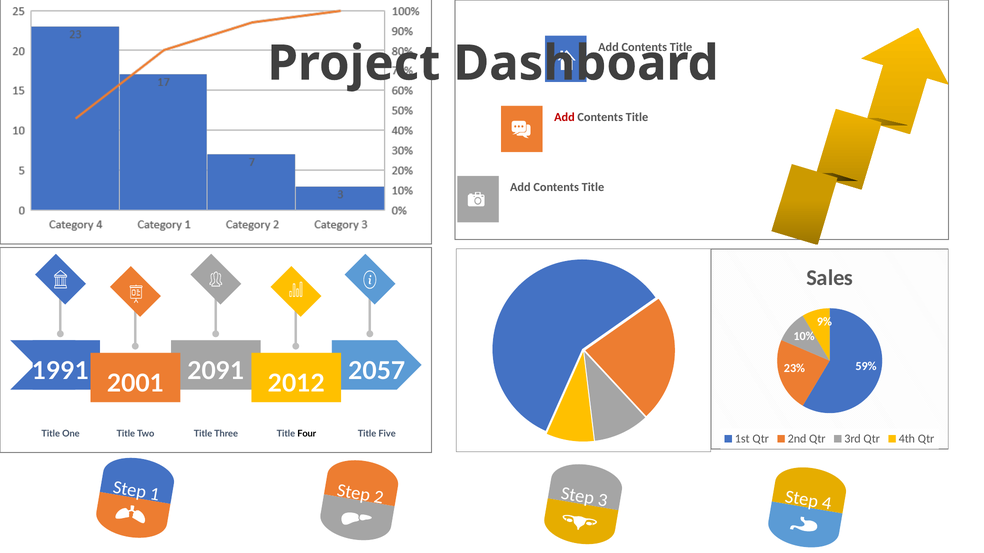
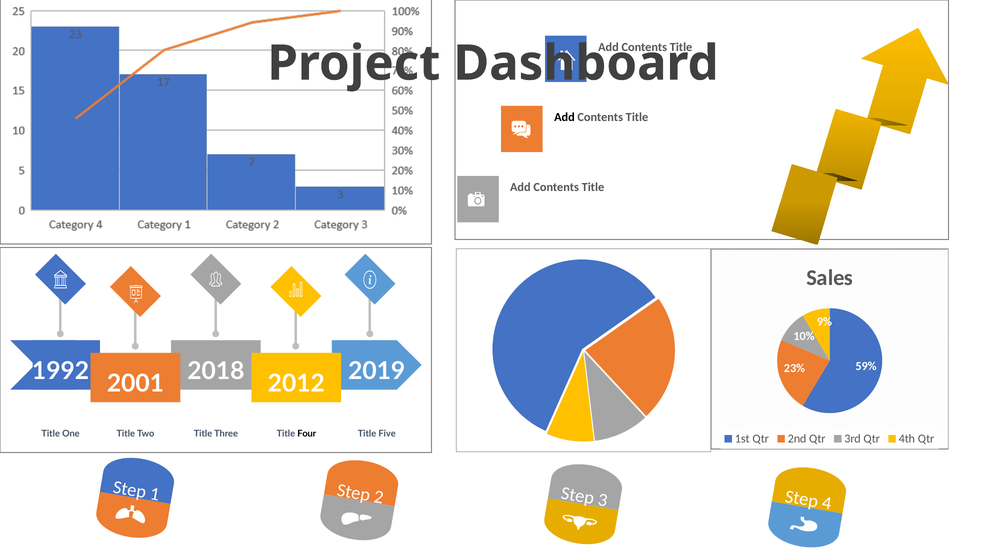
Add colour: red -> black (564, 117)
1991: 1991 -> 1992 (61, 371)
2091: 2091 -> 2018 (216, 371)
2057: 2057 -> 2019 (377, 371)
